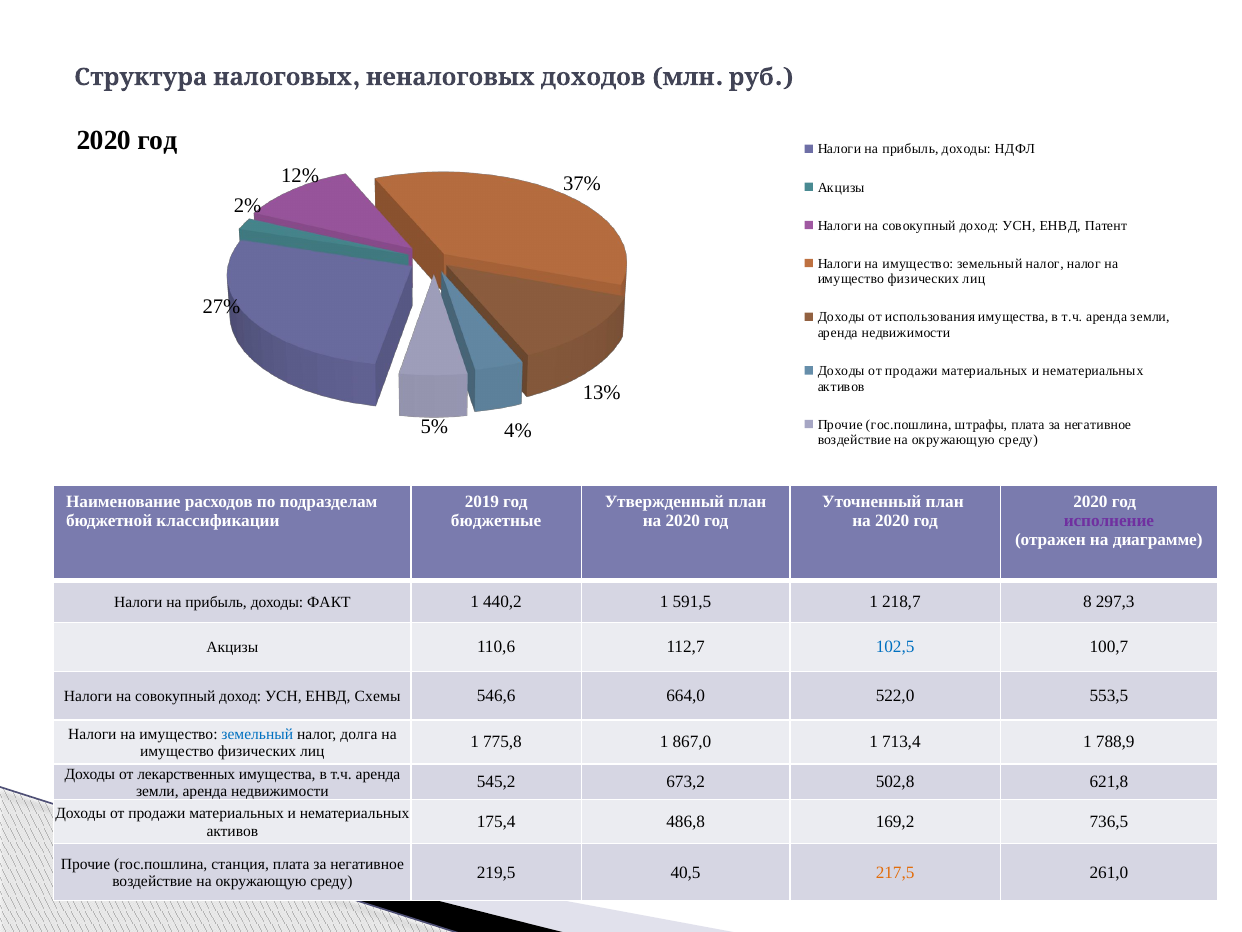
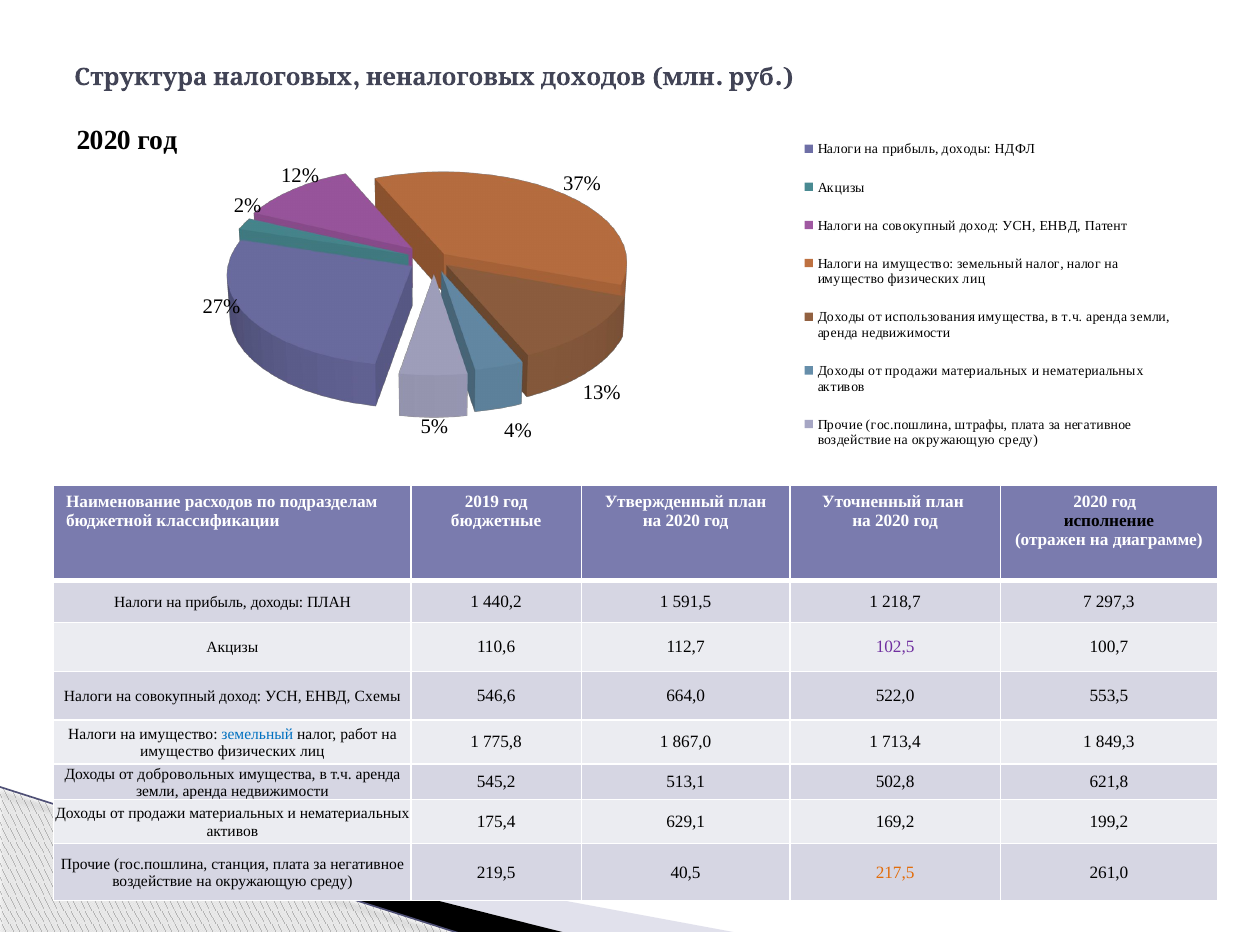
исполнение colour: purple -> black (1109, 520)
доходы ФАКТ: ФАКТ -> ПЛАН (329, 602)
8: 8 -> 7 (1087, 601)
102,5 colour: blue -> purple (895, 647)
долга: долга -> работ (359, 734)
788,9: 788,9 -> 849,3 (1115, 742)
лекарственных: лекарственных -> добровольных (186, 774)
673,2: 673,2 -> 513,1 (686, 782)
486,8: 486,8 -> 629,1 (686, 821)
736,5: 736,5 -> 199,2 (1109, 821)
